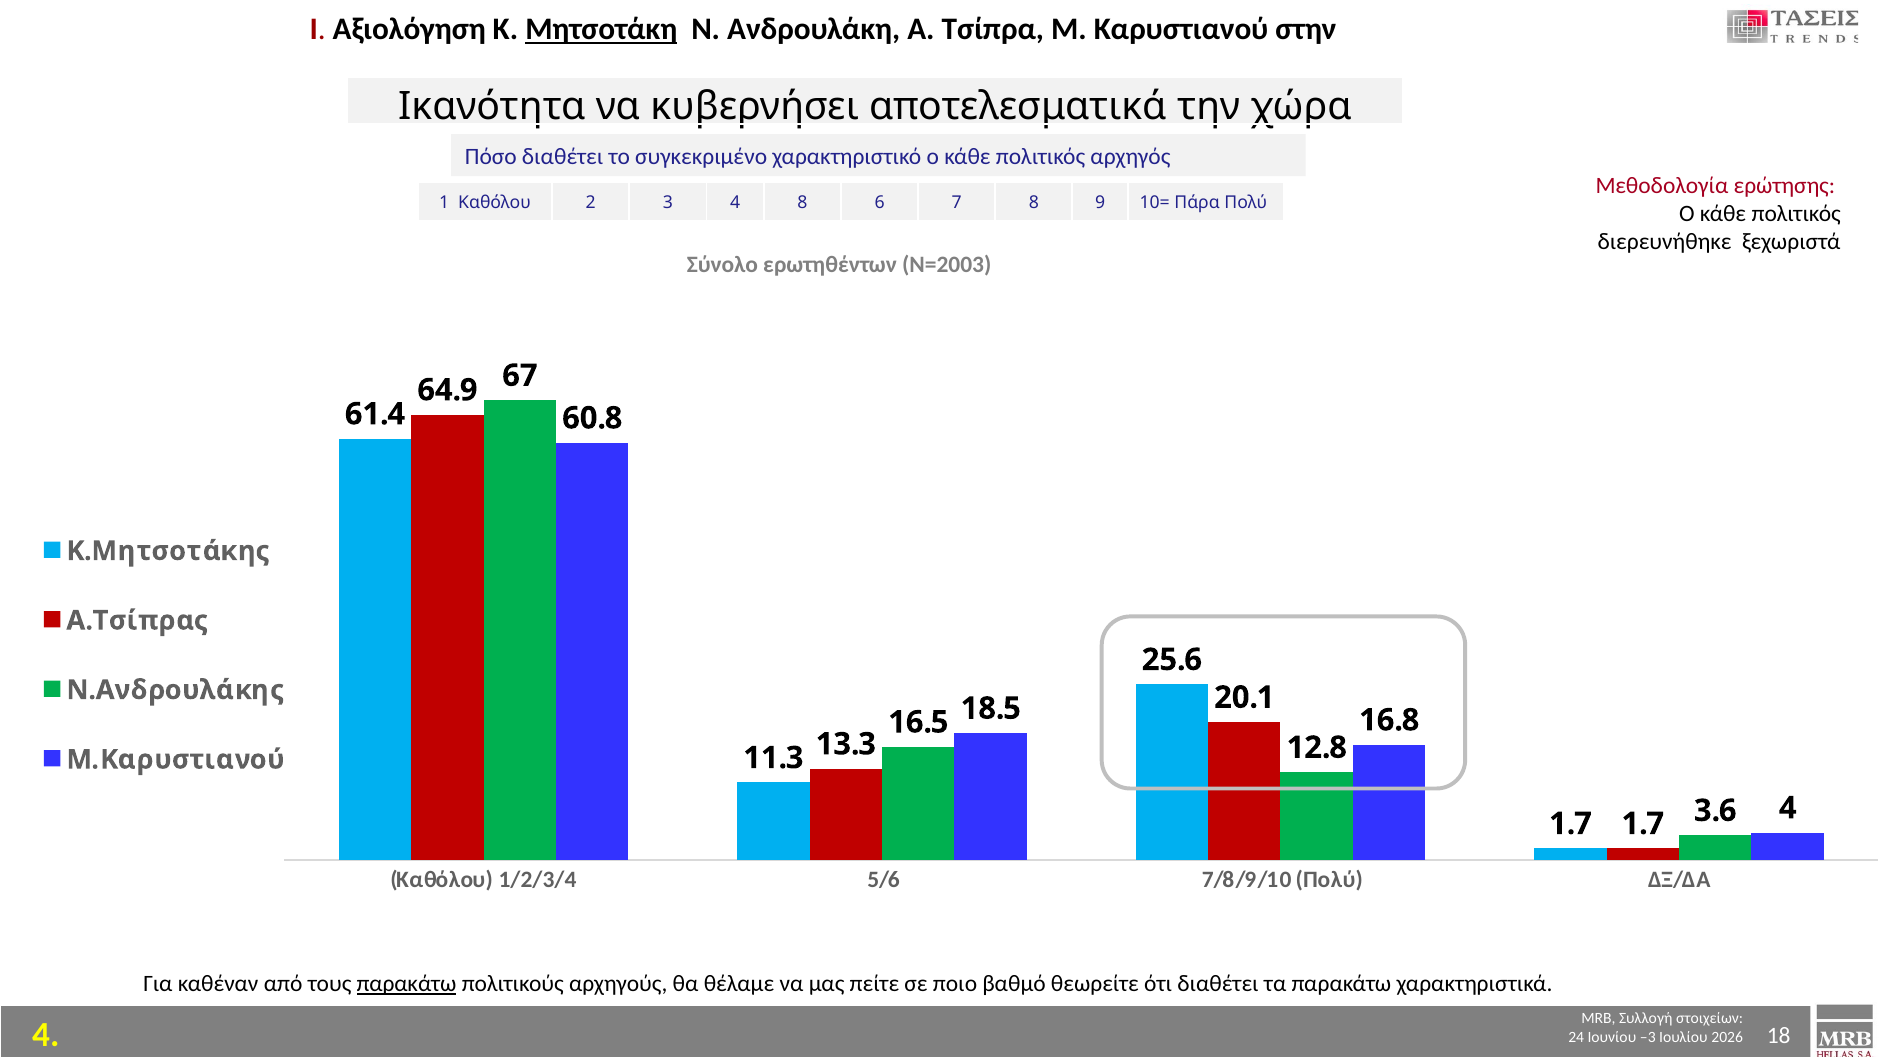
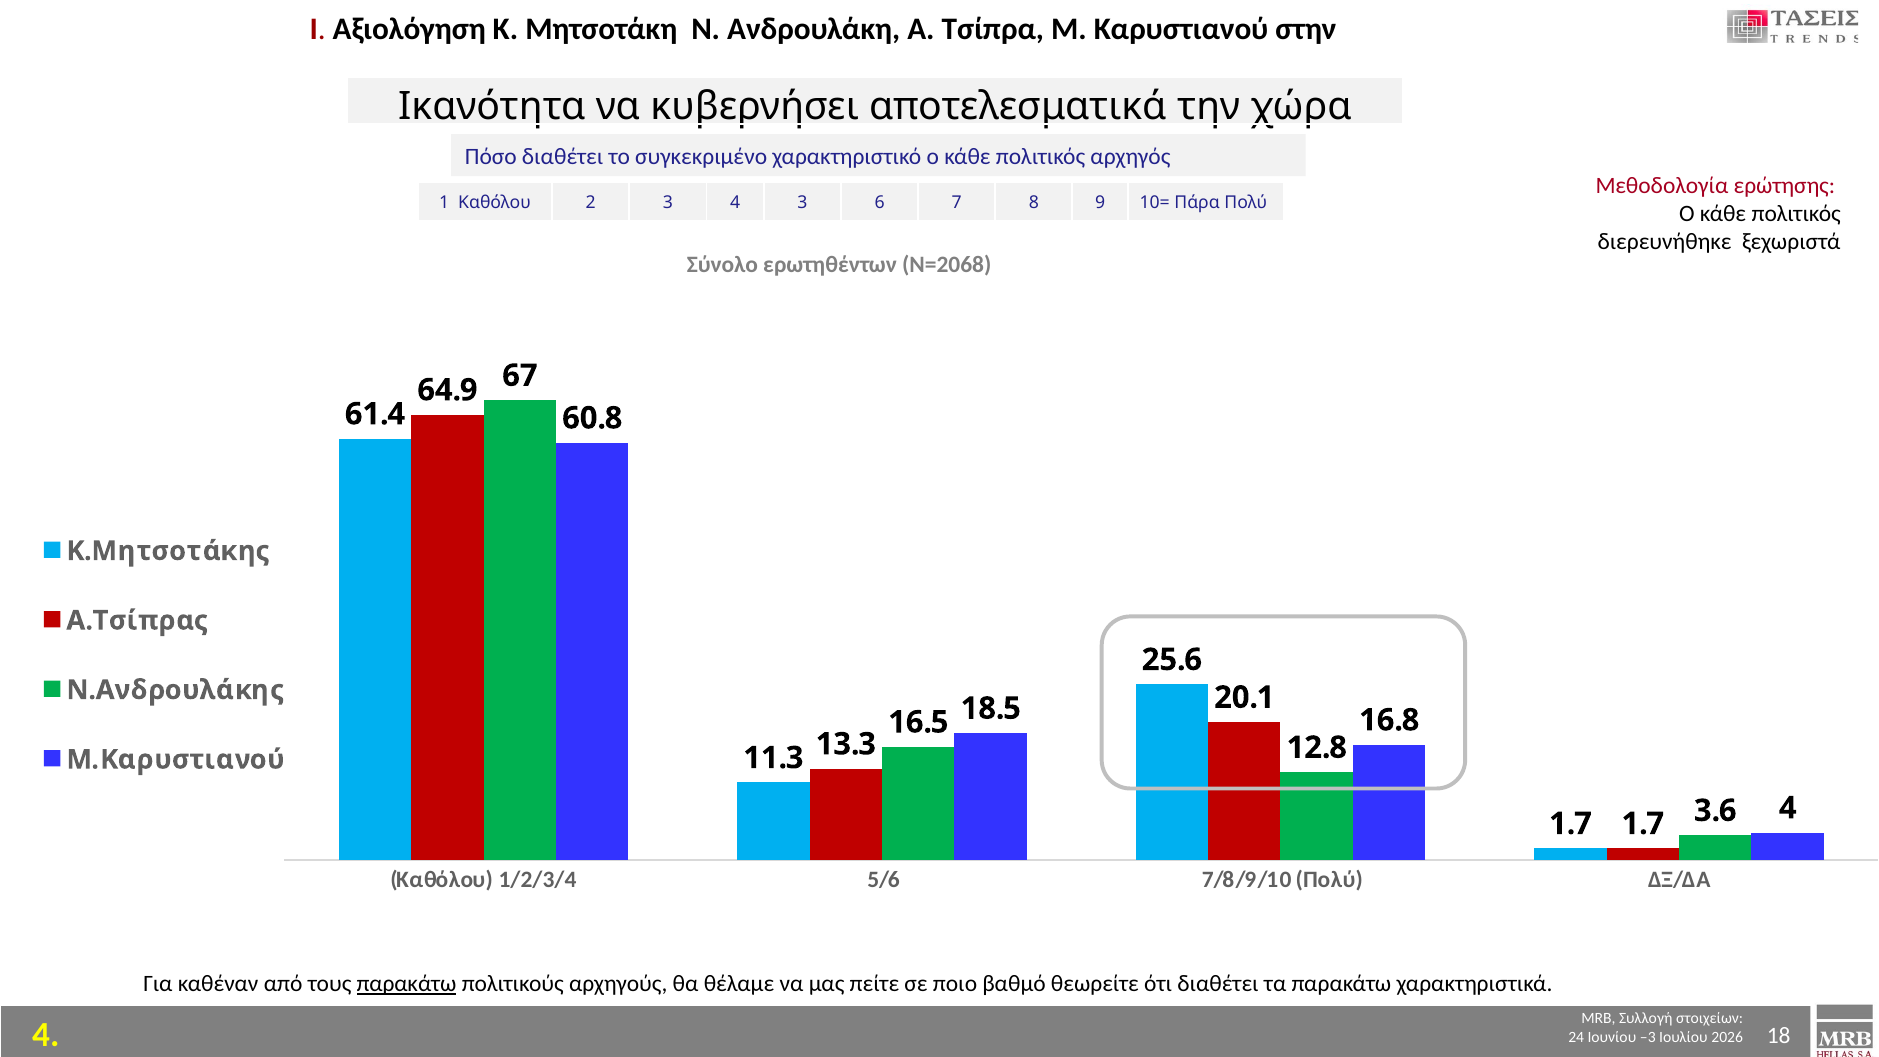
Μητσοτάκη underline: present -> none (601, 30)
4 8: 8 -> 3 (802, 202)
Ν=2003: Ν=2003 -> Ν=2068 (947, 264)
